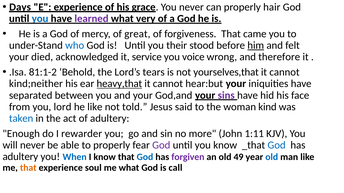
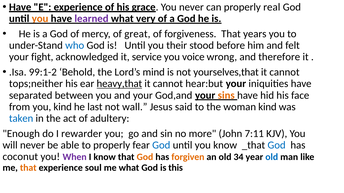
Days: Days -> Have (20, 7)
hair: hair -> real (272, 7)
you colour: blue -> orange (40, 19)
came: came -> years (255, 34)
him underline: present -> none (256, 45)
died: died -> fight (42, 57)
81:1-2: 81:1-2 -> 99:1-2 (43, 72)
tears: tears -> mind (154, 72)
kind;neither: kind;neither -> tops;neither (36, 84)
sins colour: purple -> orange (226, 95)
you lord: lord -> kind (63, 107)
he like: like -> last (95, 107)
told: told -> wall (135, 107)
1:11: 1:11 -> 7:11 (254, 134)
God colour: purple -> blue (161, 145)
adultery: adultery -> coconut (20, 157)
When colour: blue -> purple (75, 157)
God colour: blue -> orange (145, 157)
forgiven colour: purple -> orange (188, 157)
49: 49 -> 34 (239, 157)
call: call -> this (176, 168)
